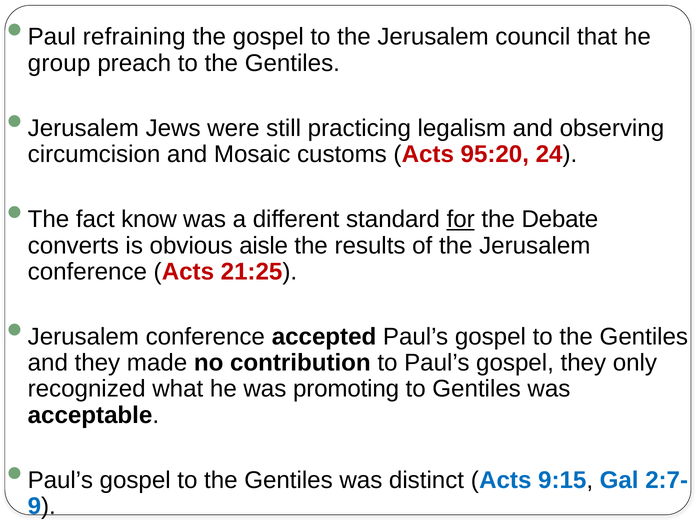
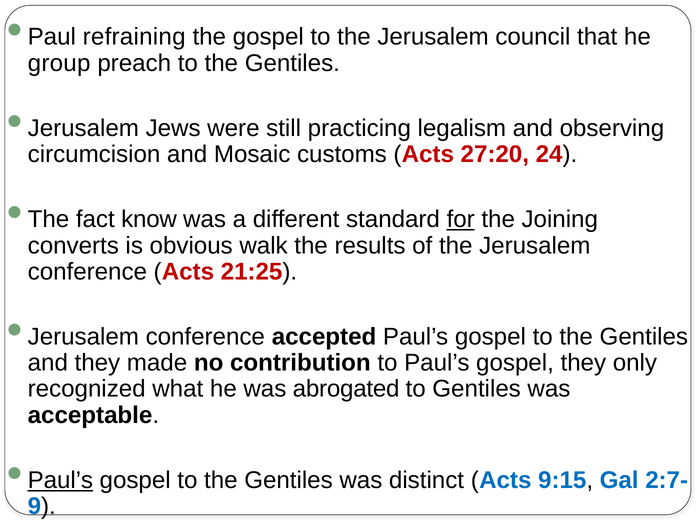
95:20: 95:20 -> 27:20 (495, 154)
Debate: Debate -> Joining (560, 220)
aisle: aisle -> walk (264, 246)
promoting: promoting -> abrogated (346, 389)
Paul’s underline: none -> present (60, 480)
